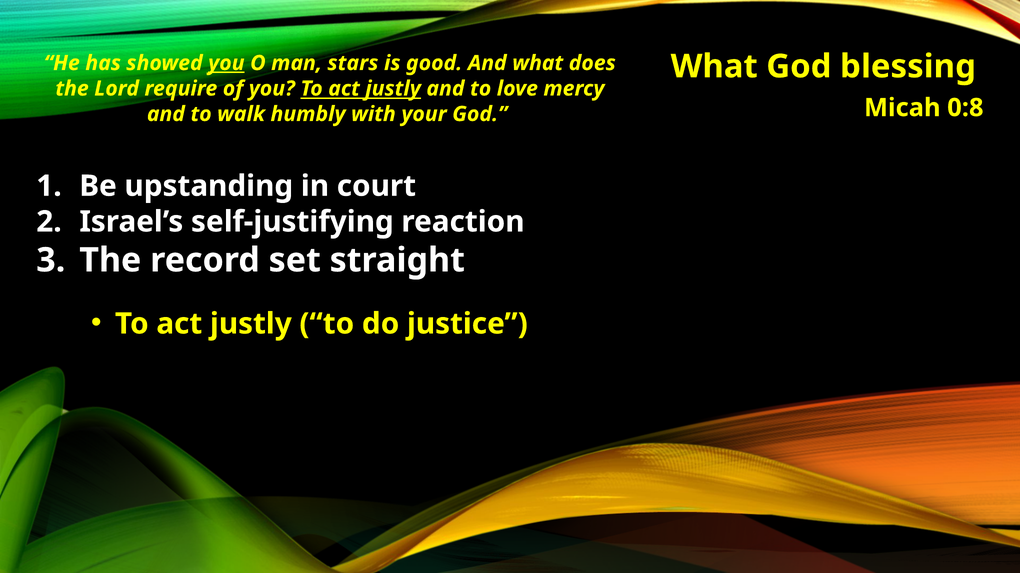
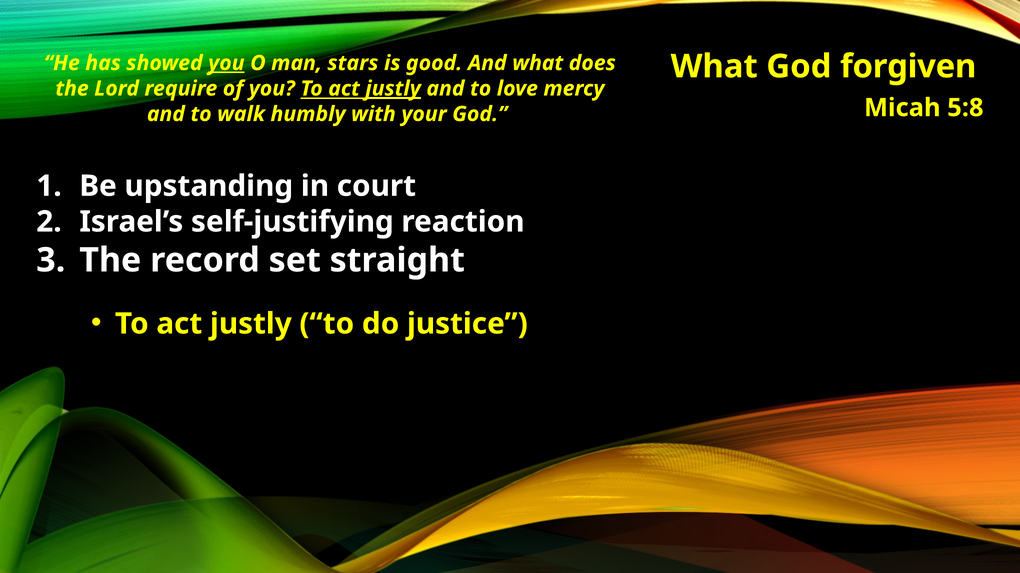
blessing: blessing -> forgiven (908, 67)
justly underline: none -> present (393, 89)
0:8: 0:8 -> 5:8 (965, 108)
